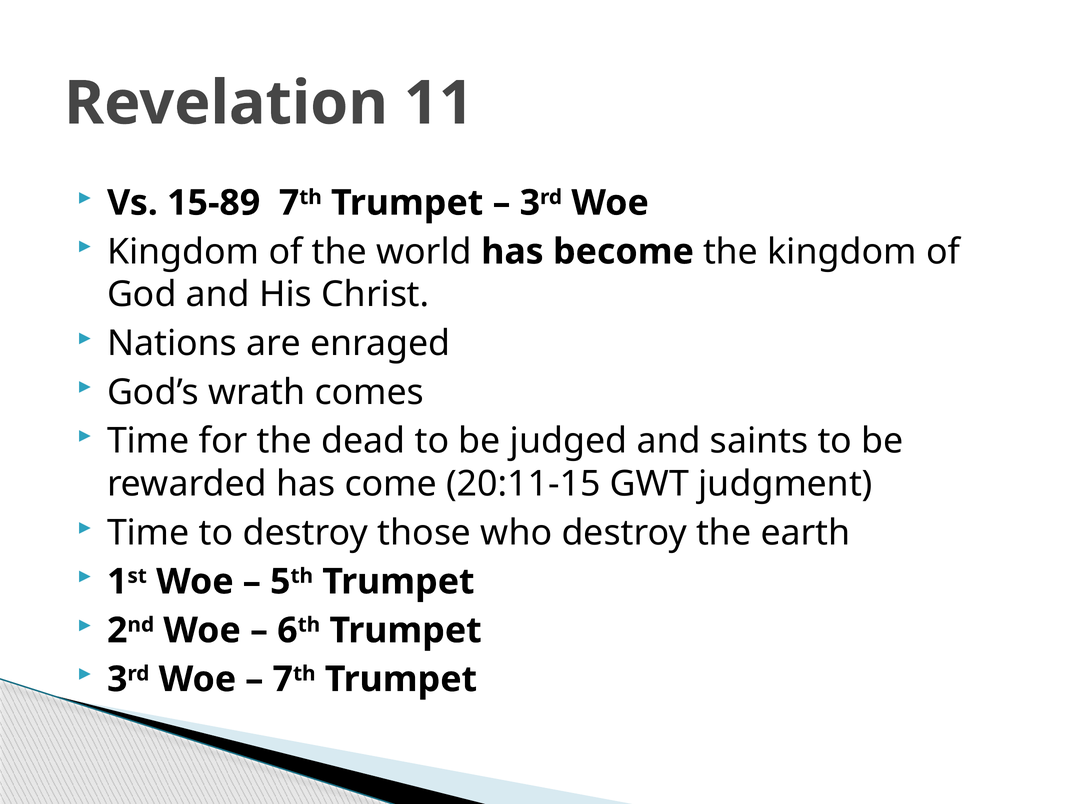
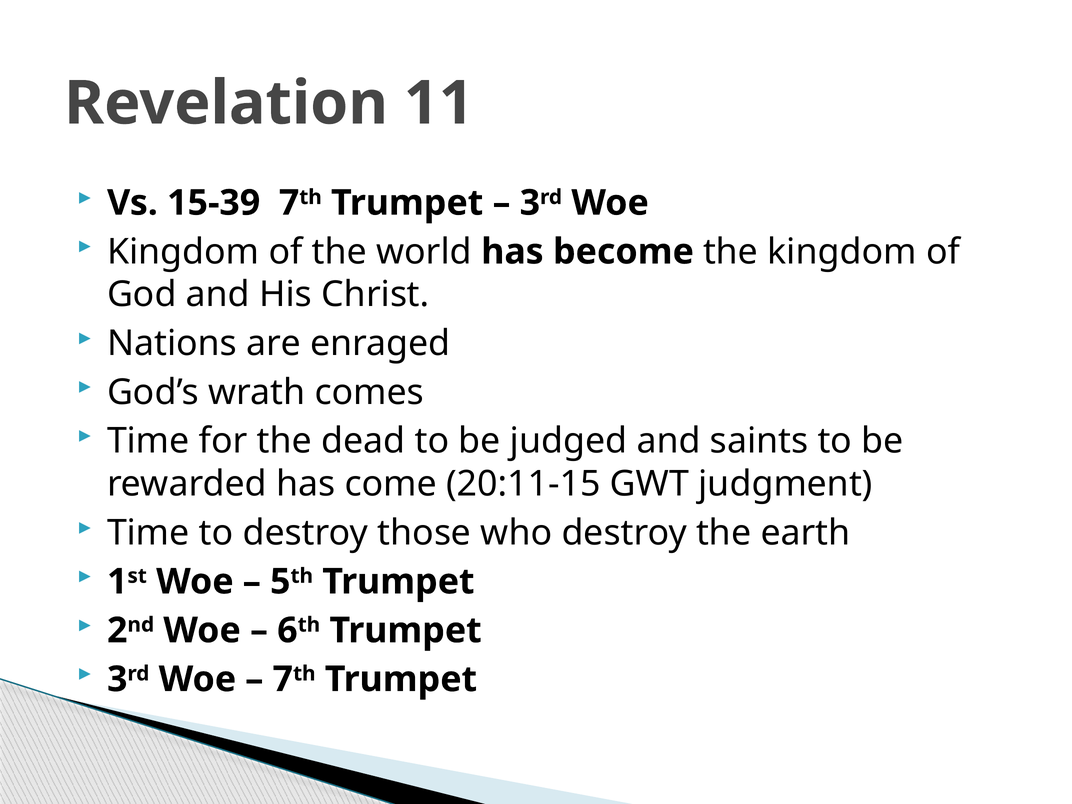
15-89: 15-89 -> 15-39 (214, 203)
